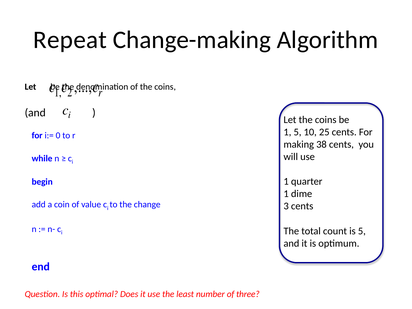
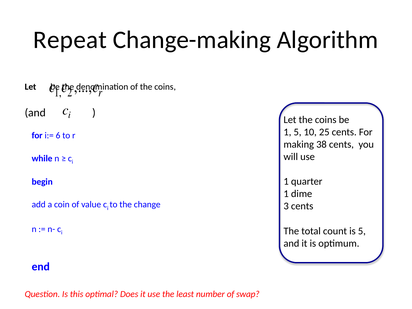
0: 0 -> 6 (58, 136)
three: three -> swap (248, 294)
